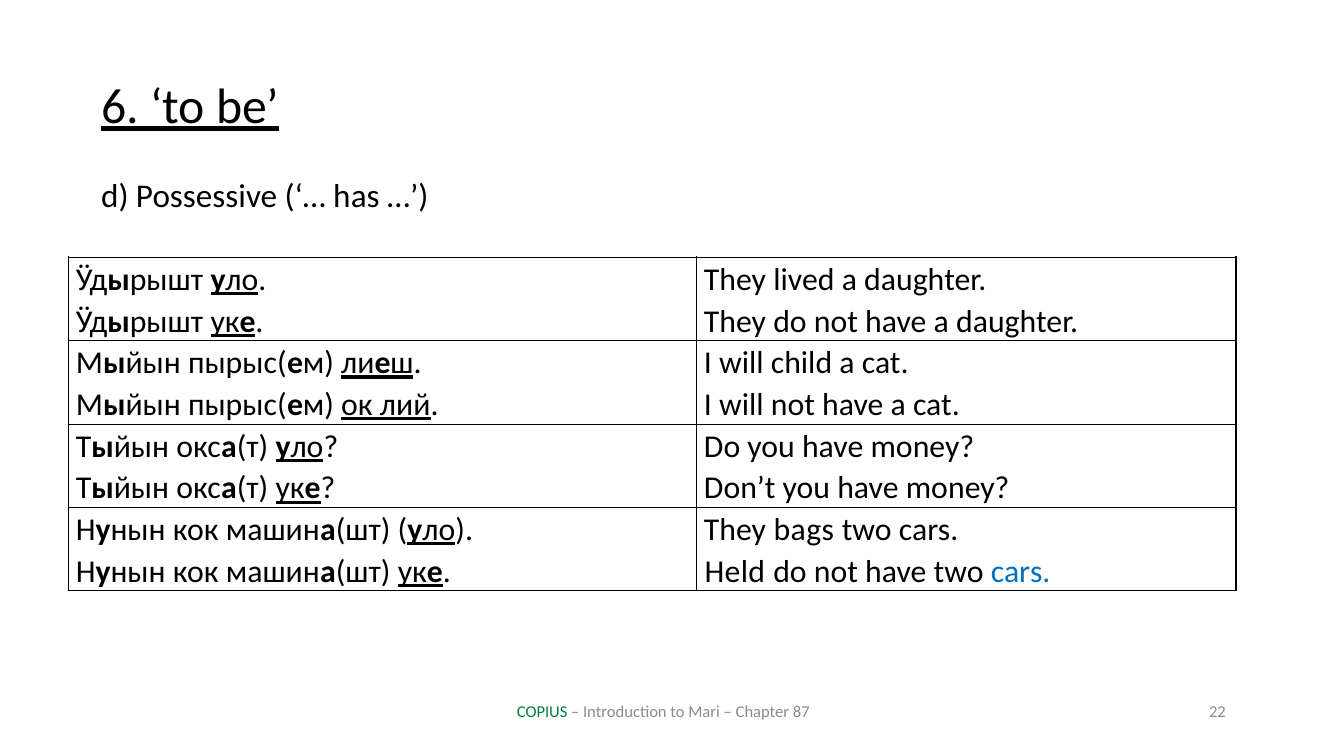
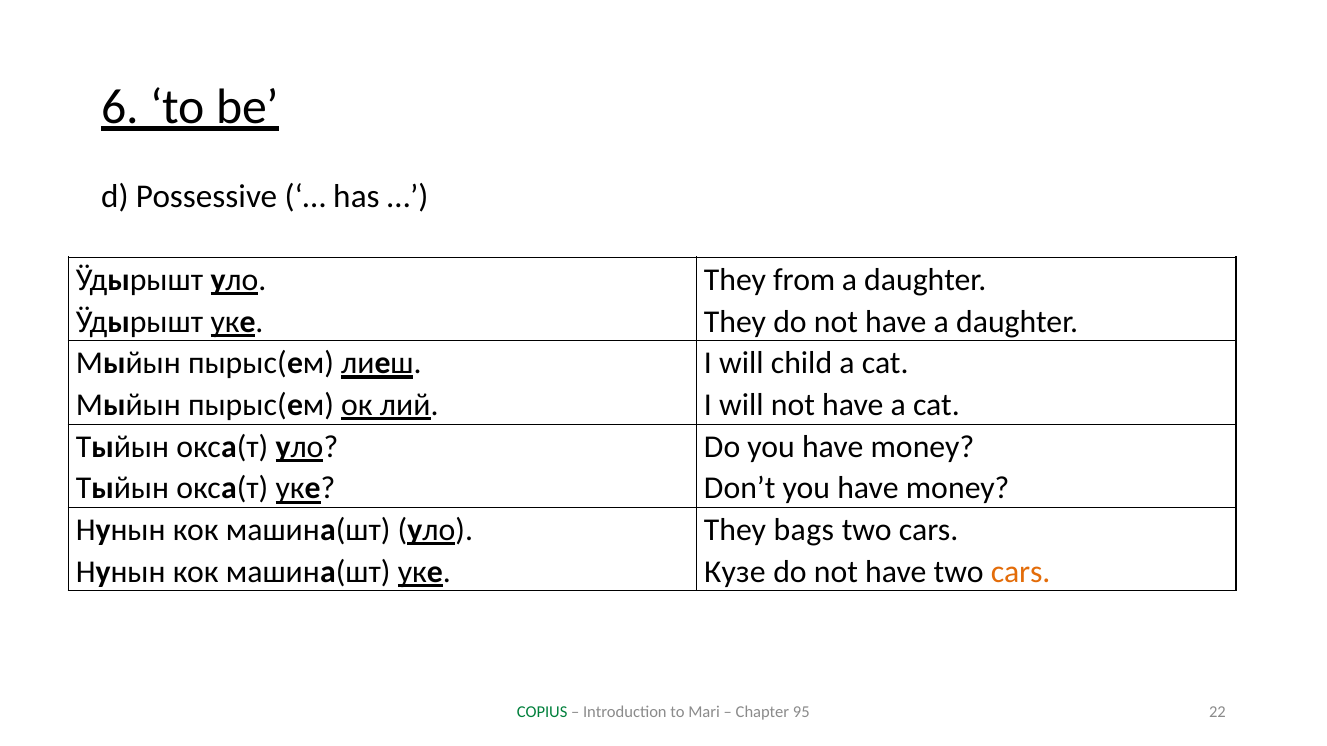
lived: lived -> from (804, 280)
Held: Held -> Кузе (735, 572)
cars colour: blue -> orange (1021, 572)
87: 87 -> 95 (801, 713)
